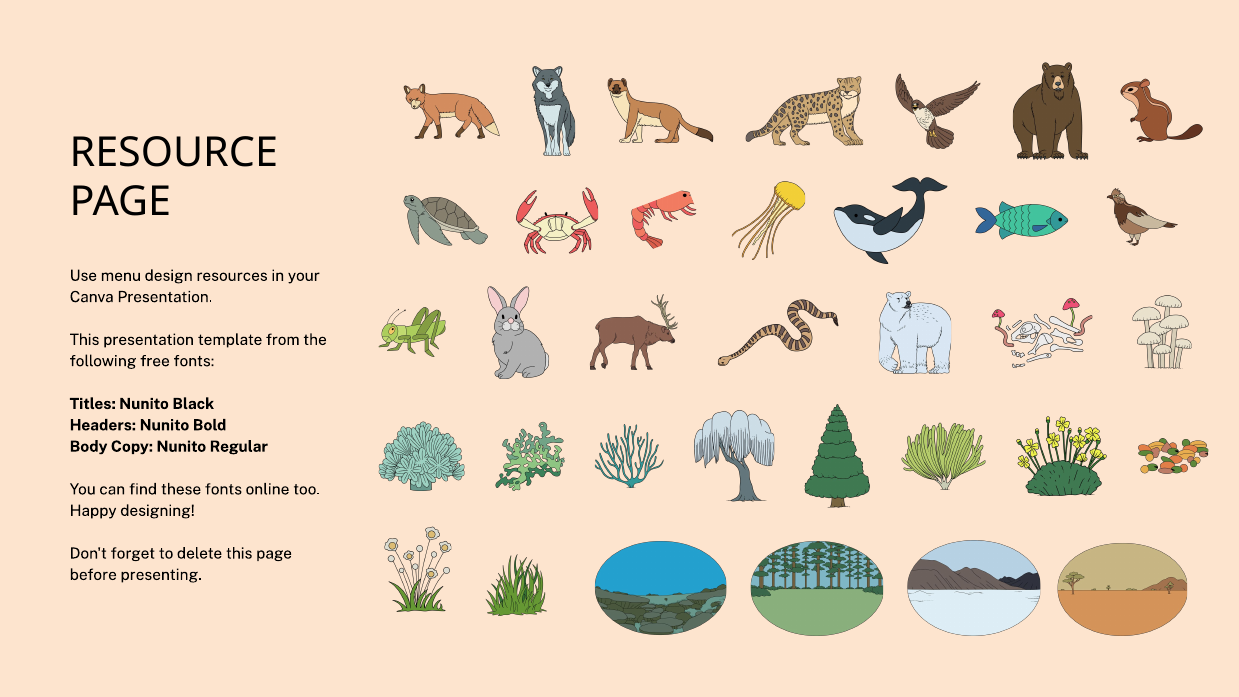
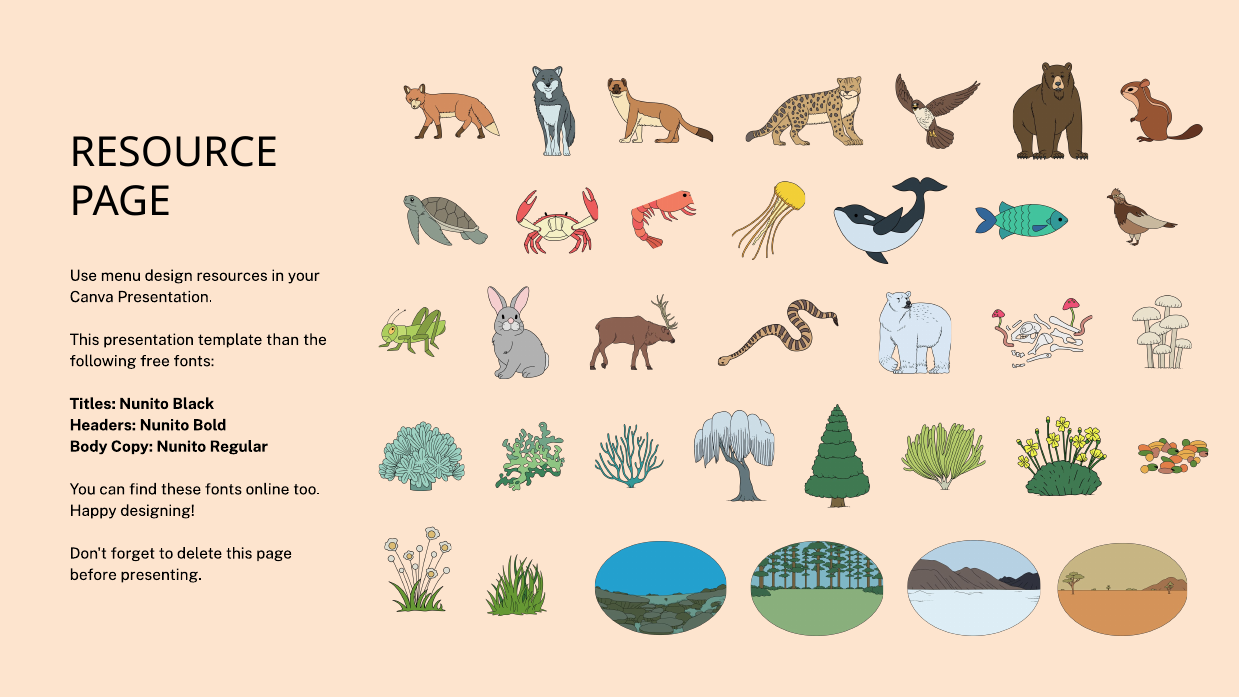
from: from -> than (283, 340)
